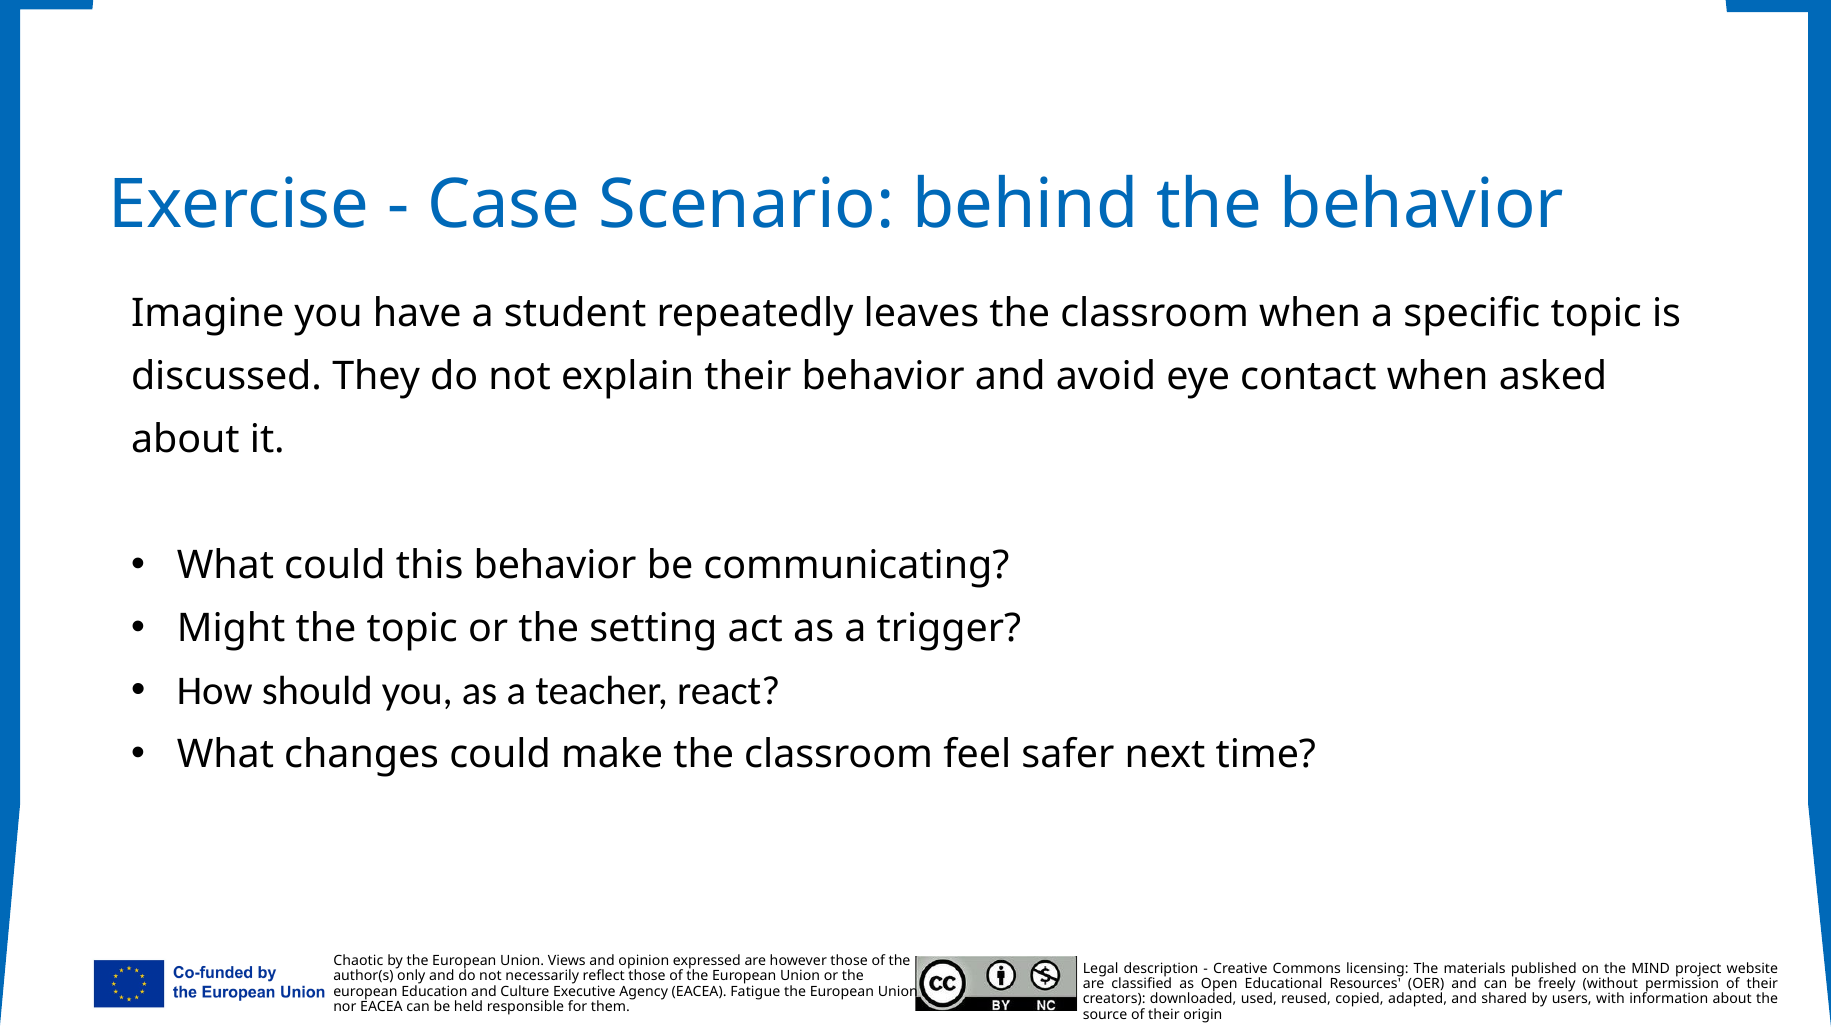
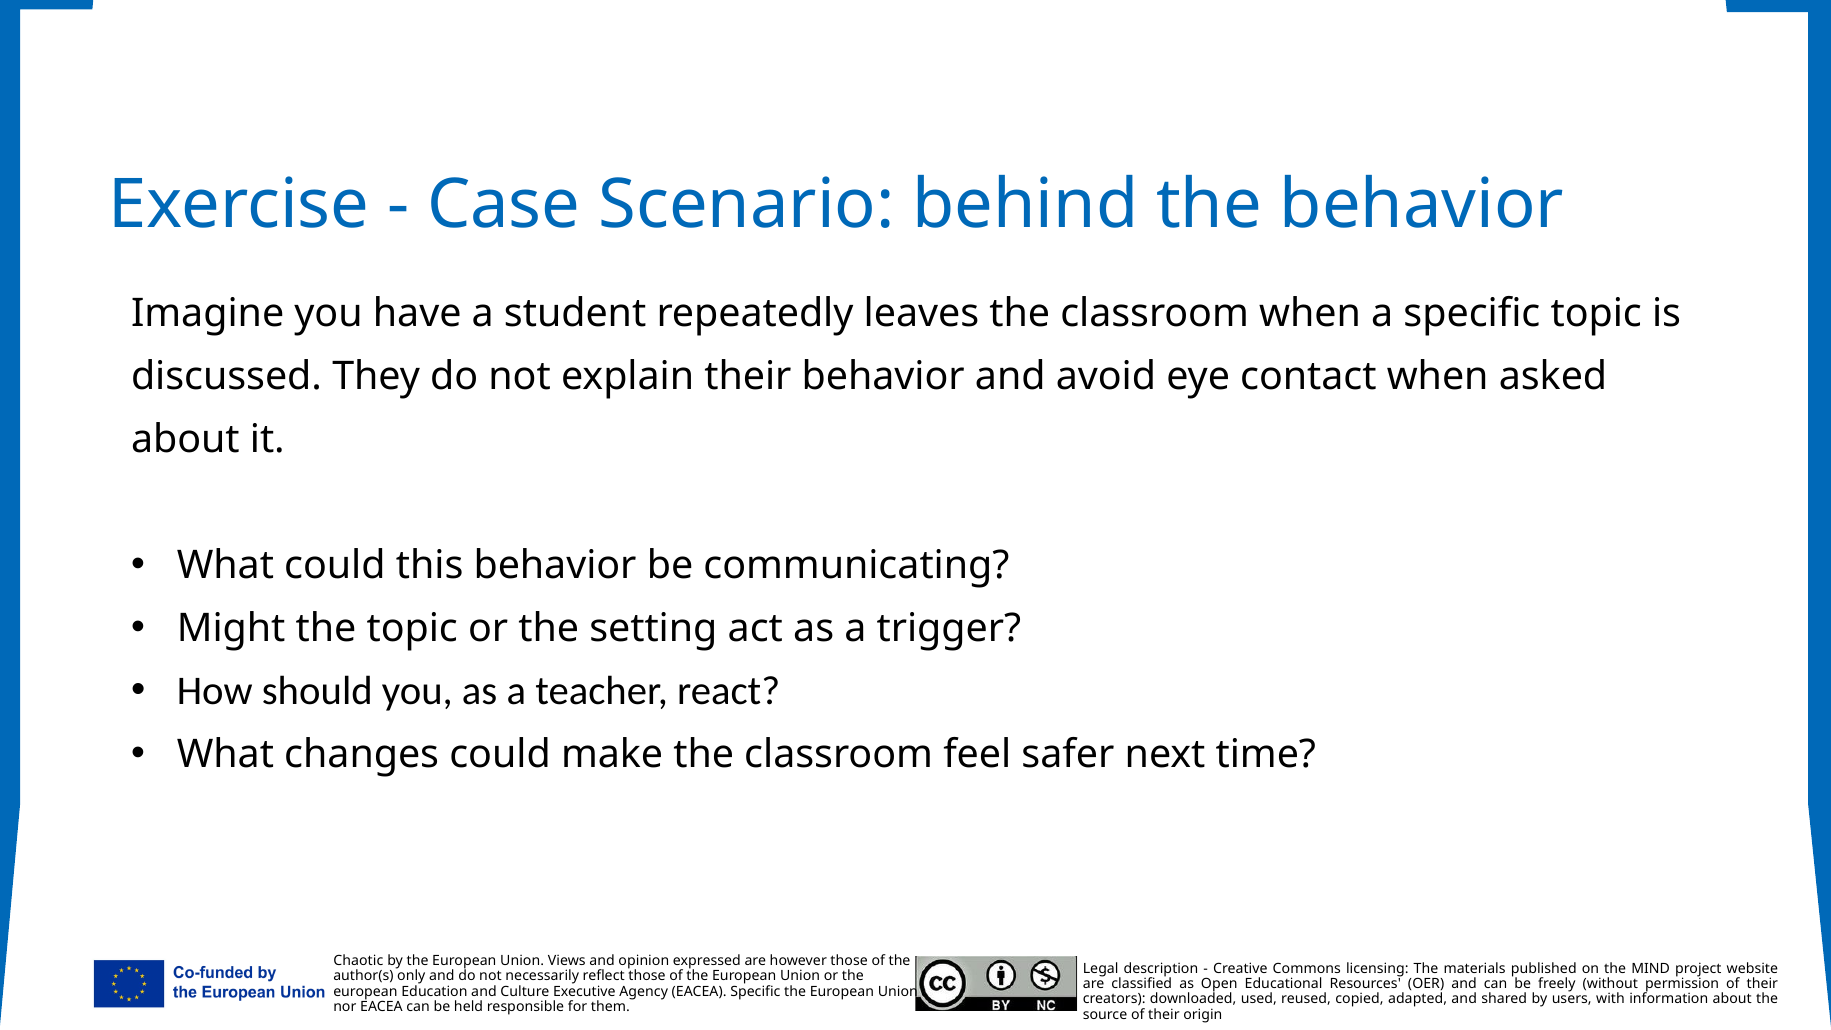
EACEA Fatigue: Fatigue -> Specific (755, 992)
